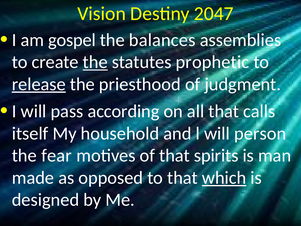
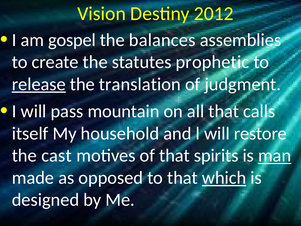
2047: 2047 -> 2012 (214, 14)
the underline: present -> none (95, 62)
priesthood: priesthood -> translation (140, 84)
according: according -> mountain (124, 111)
person: person -> restore (260, 133)
fear: fear -> cast (57, 155)
man underline: none -> present (275, 155)
